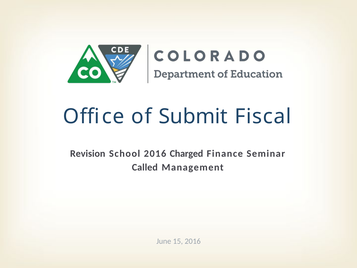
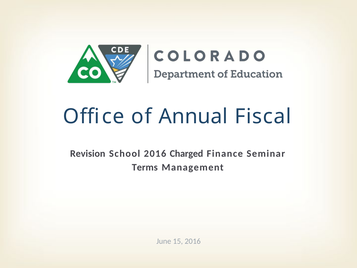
Submit: Submit -> Annual (193, 116)
Called: Called -> Terms (145, 167)
